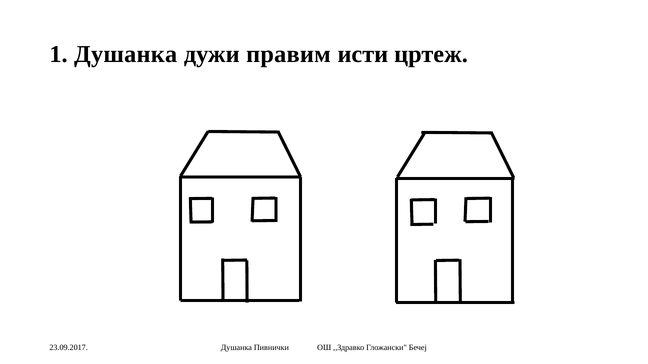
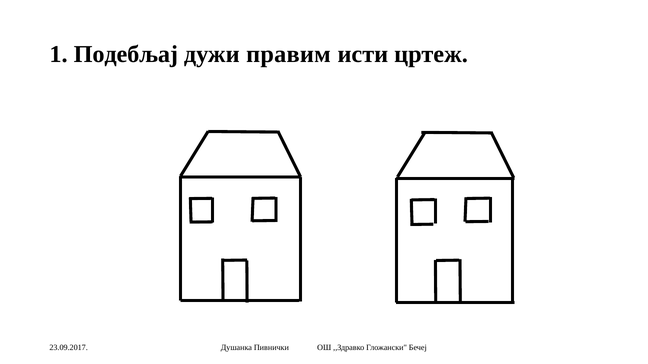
1 Душанка: Душанка -> Подебљај (126, 54)
